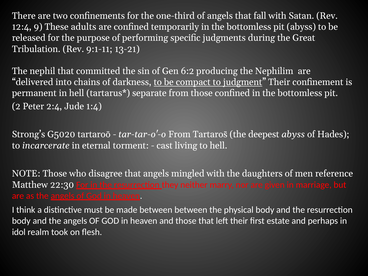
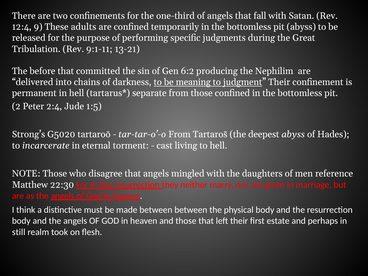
nephil: nephil -> before (42, 71)
compact: compact -> meaning (193, 82)
1:4: 1:4 -> 1:5 (94, 106)
idol: idol -> still (19, 232)
